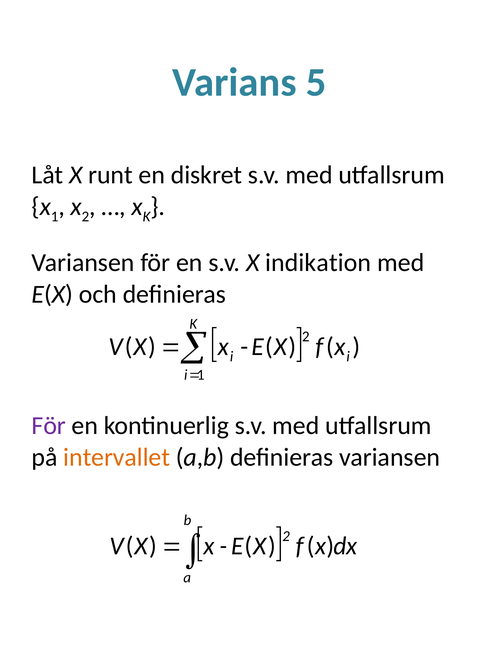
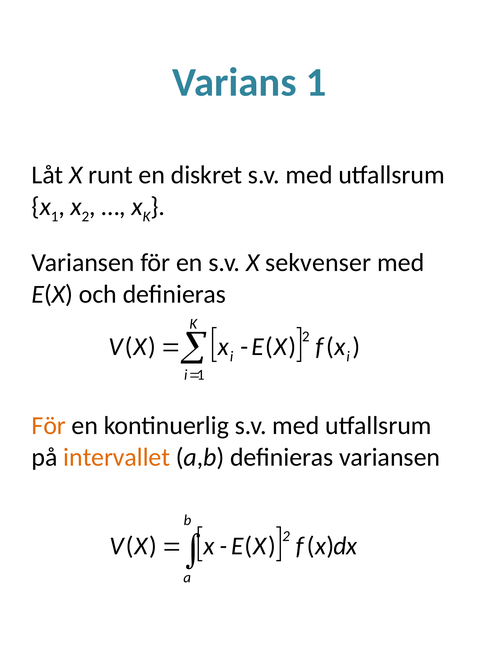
Varians 5: 5 -> 1 (316, 82)
indikation: indikation -> sekvenser (318, 262)
För colour: purple -> orange (49, 425)
